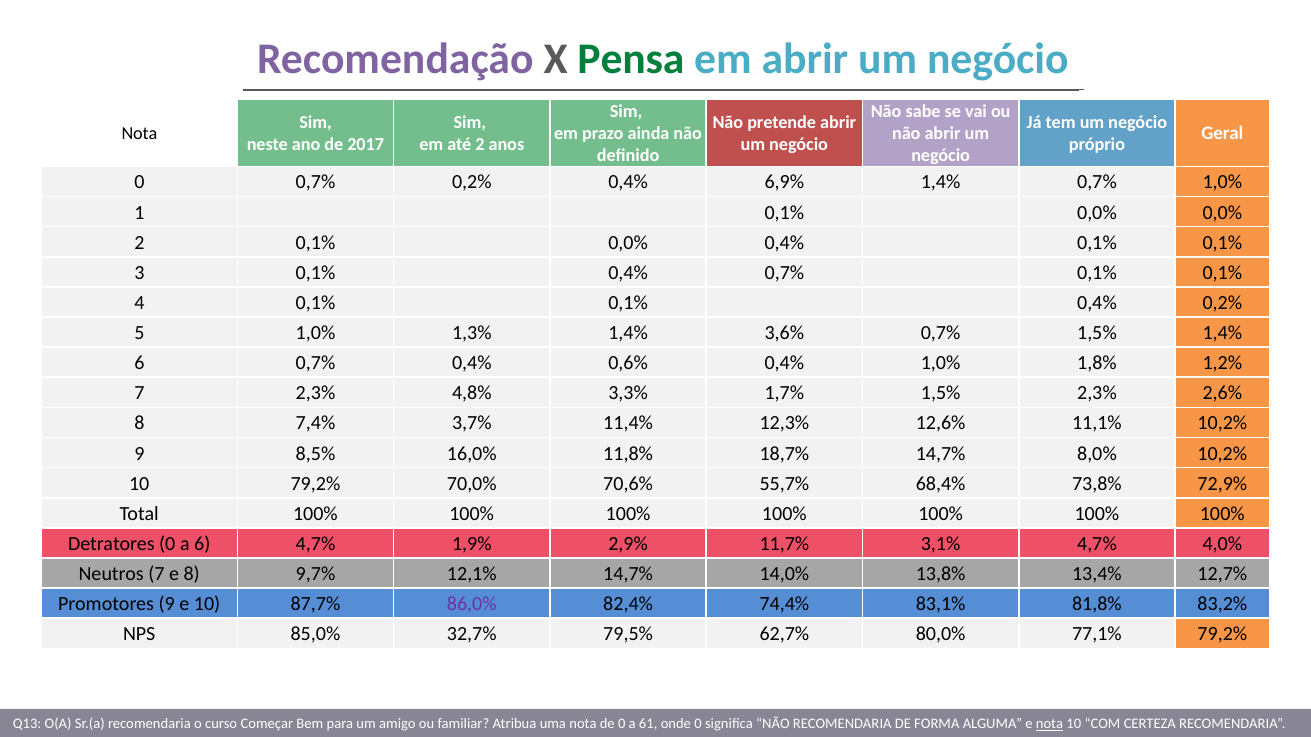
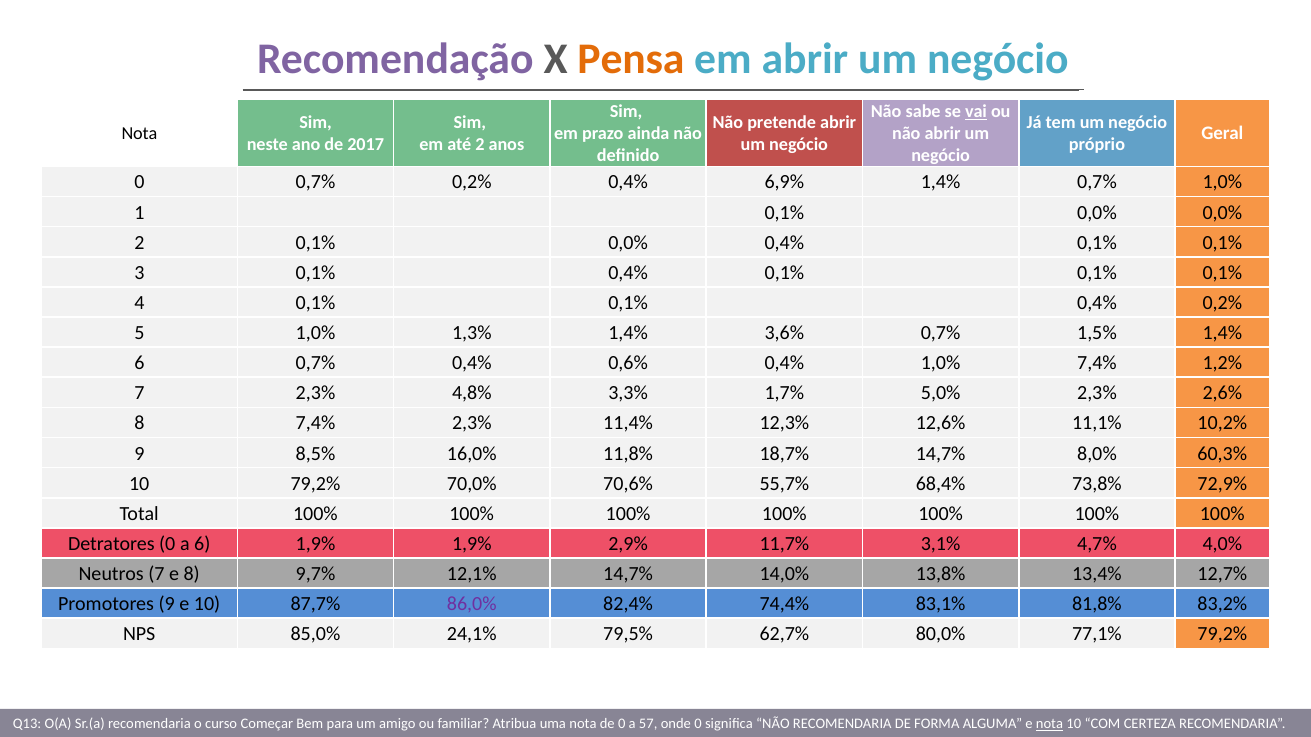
Pensa colour: green -> orange (631, 59)
vai underline: none -> present (976, 111)
0,1% 0,4% 0,7%: 0,7% -> 0,1% (784, 273)
1,0% 1,8%: 1,8% -> 7,4% (1097, 363)
1,7% 1,5%: 1,5% -> 5,0% (941, 394)
7,4% 3,7%: 3,7% -> 2,3% (472, 424)
8,0% 10,2%: 10,2% -> 60,3% (1222, 454)
6 4,7%: 4,7% -> 1,9% (316, 544)
32,7%: 32,7% -> 24,1% (472, 635)
61: 61 -> 57 (648, 724)
